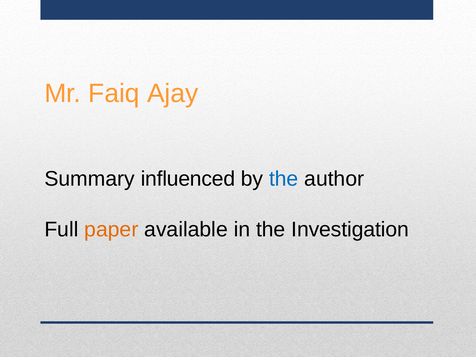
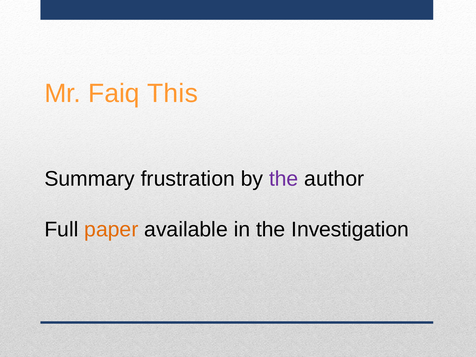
Ajay: Ajay -> This (173, 93)
influenced: influenced -> frustration (188, 179)
the colour: blue -> purple (284, 179)
